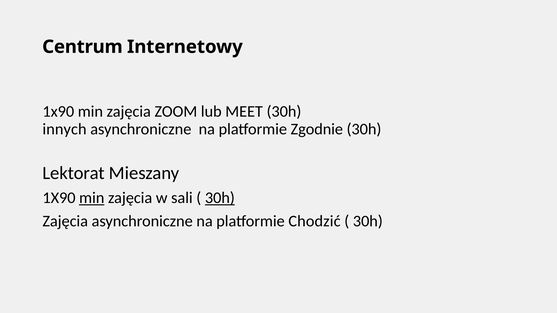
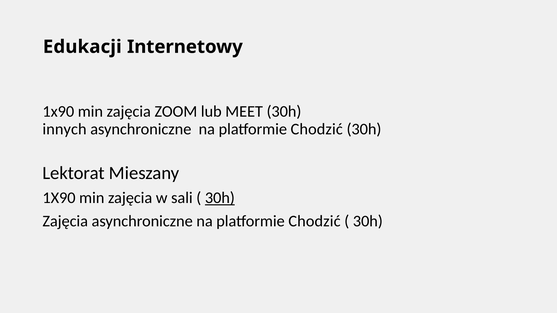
Centrum: Centrum -> Edukacji (82, 47)
Zgodnie: Zgodnie -> Chodzić (317, 129)
min underline: present -> none (92, 198)
